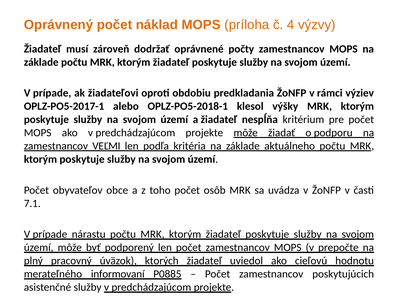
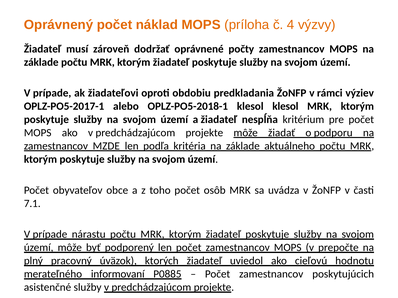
klesol výšky: výšky -> klesol (285, 106)
VEĽMI: VEĽMI -> MZDE (106, 146)
